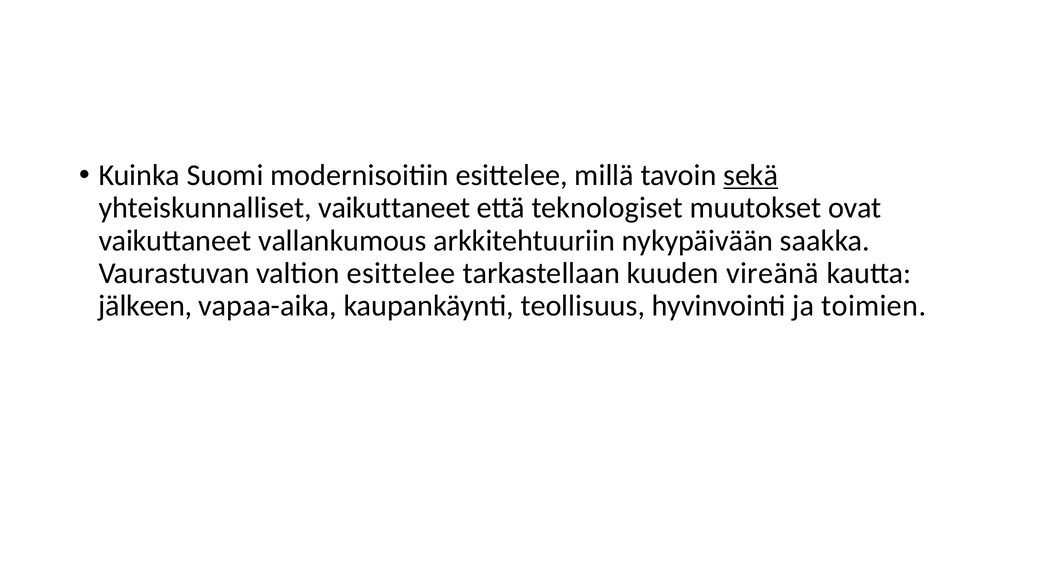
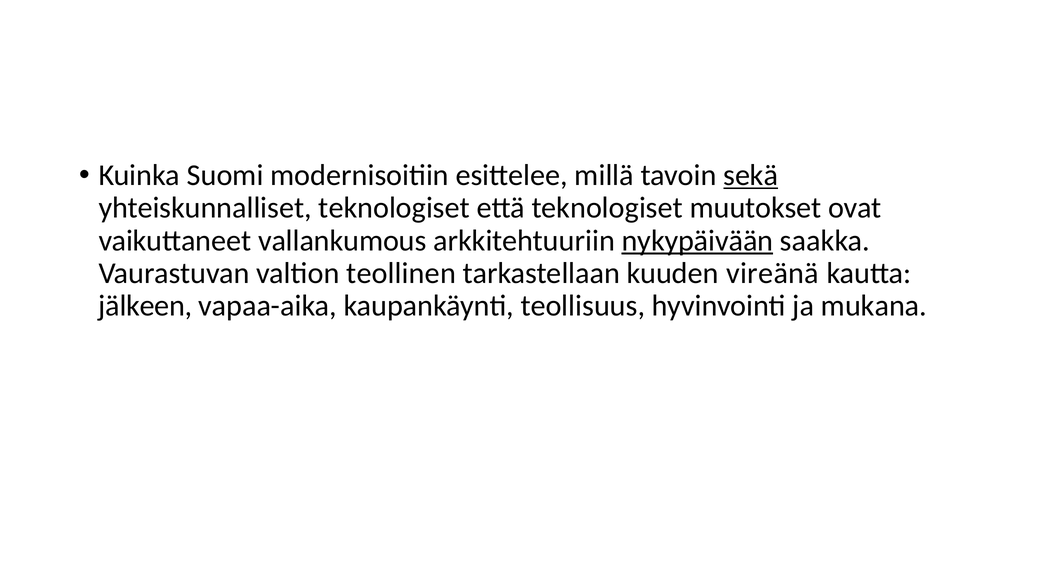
yhteiskunnalliset vaikuttaneet: vaikuttaneet -> teknologiset (394, 208)
nykypäivään underline: none -> present (698, 241)
valtion esittelee: esittelee -> teollinen (401, 273)
toimien: toimien -> mukana (874, 306)
